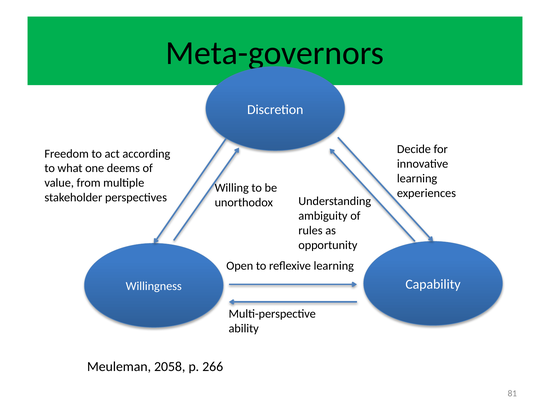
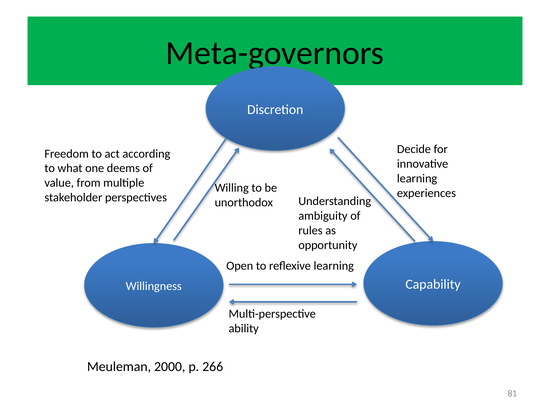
2058: 2058 -> 2000 (170, 367)
